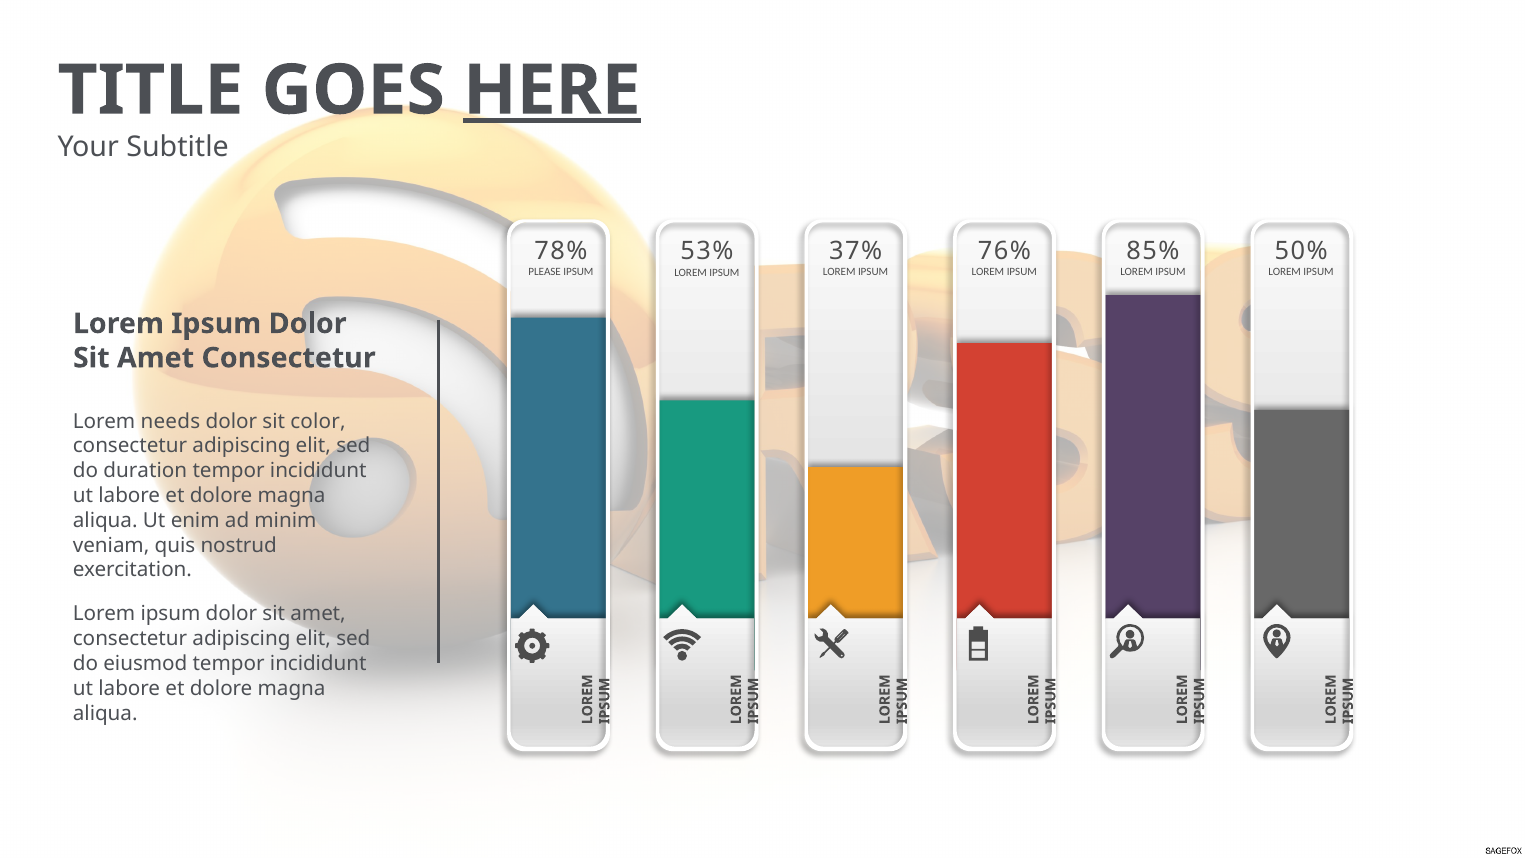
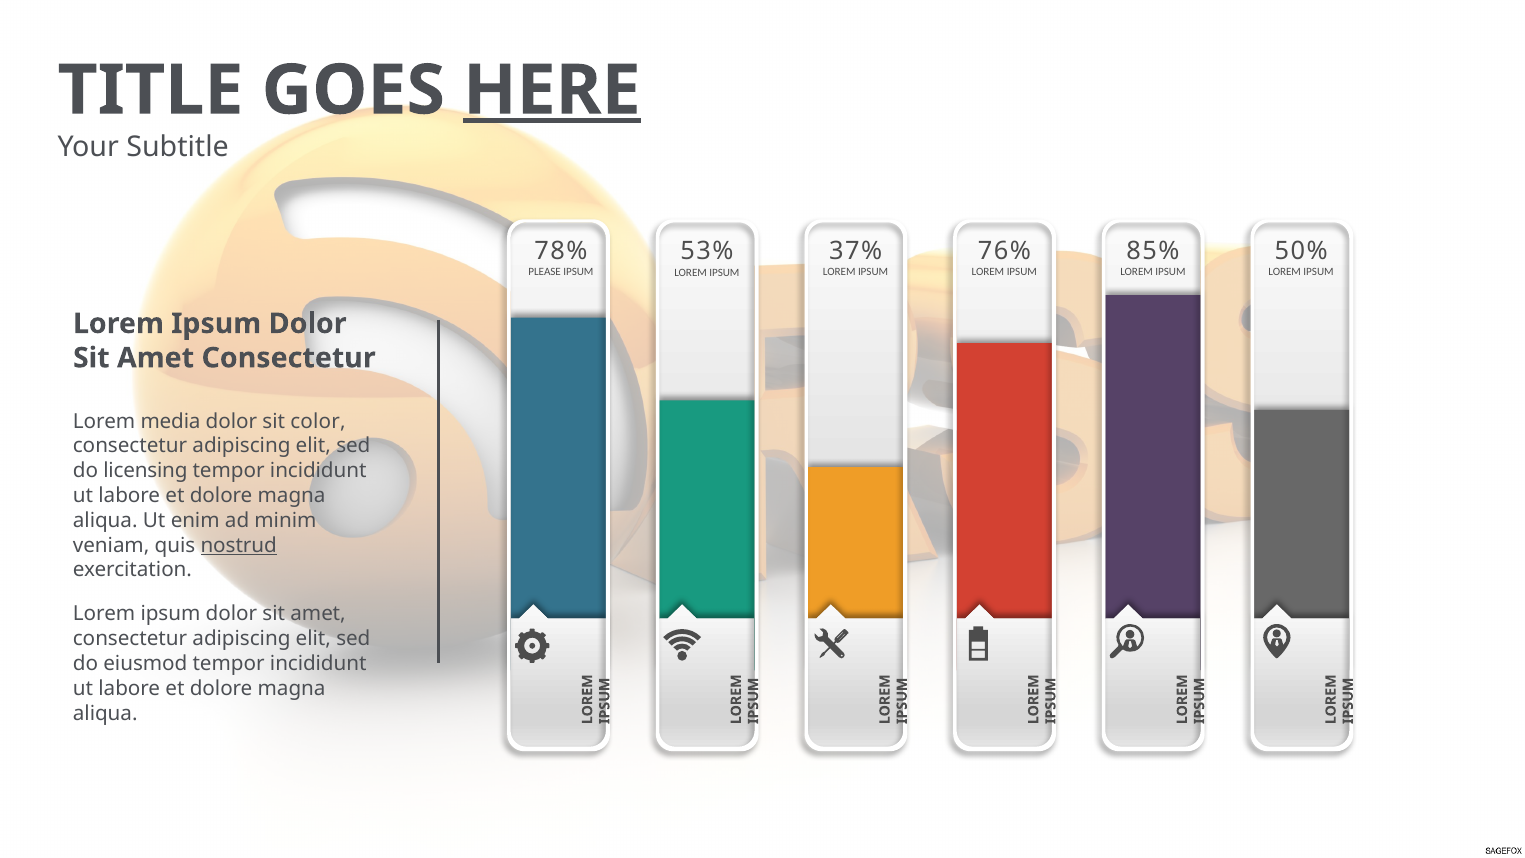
needs: needs -> media (171, 421)
duration: duration -> licensing (145, 471)
nostrud underline: none -> present (239, 545)
